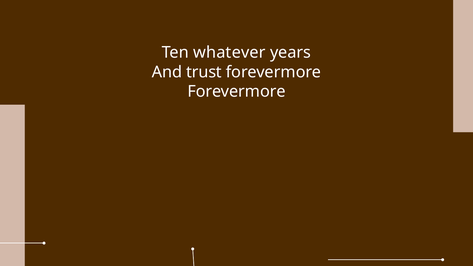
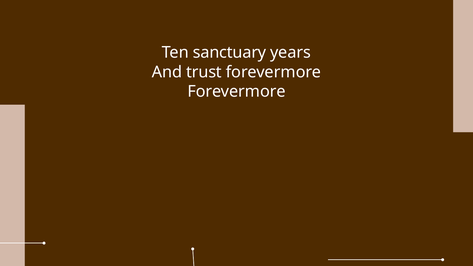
whatever: whatever -> sanctuary (230, 53)
